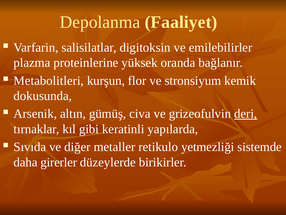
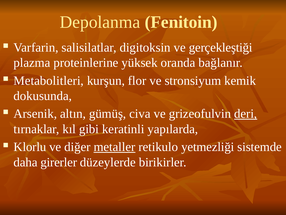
Faaliyet: Faaliyet -> Fenitoin (181, 22)
emilebilirler: emilebilirler -> gerçekleştiği (221, 47)
Sıvıda: Sıvıda -> Klorlu (30, 147)
metaller underline: none -> present (114, 147)
